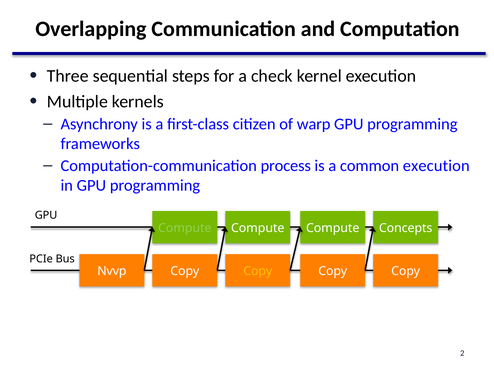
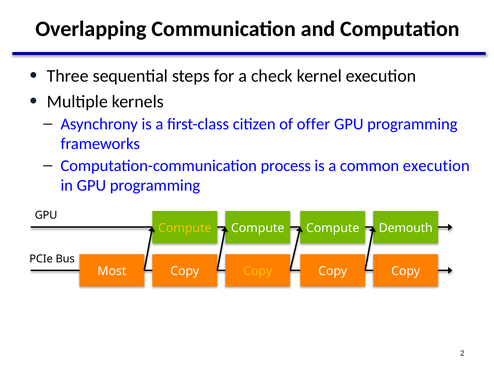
warp: warp -> offer (313, 124)
Compute colour: light green -> yellow (185, 228)
Concepts: Concepts -> Demouth (406, 228)
Nvvp: Nvvp -> Most (112, 272)
